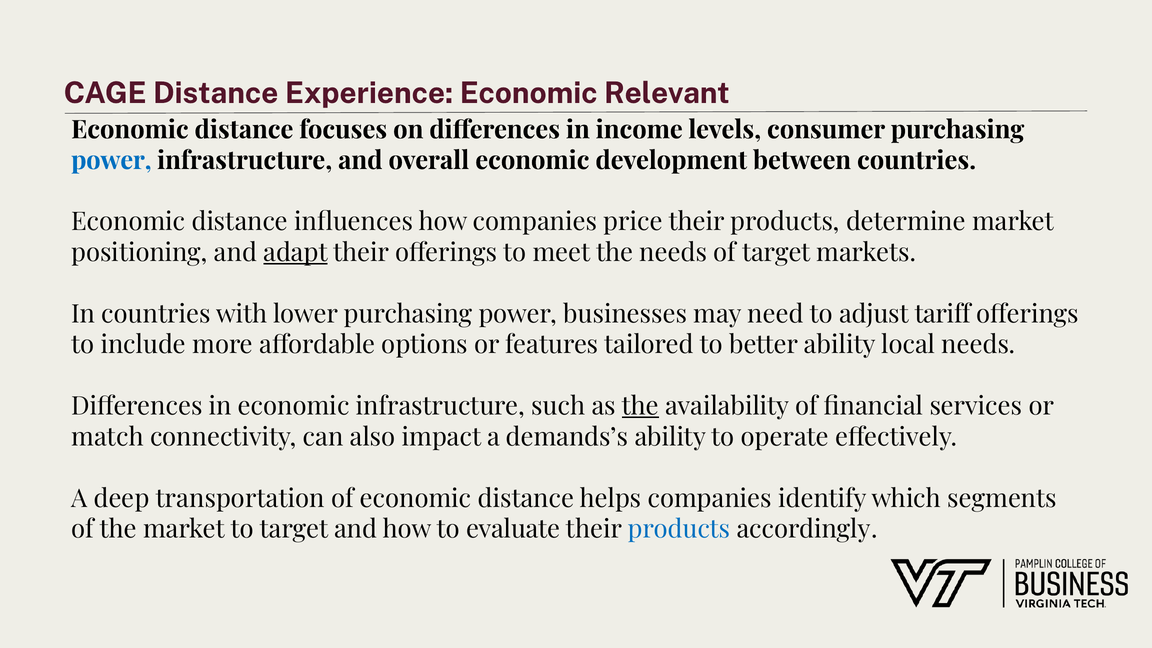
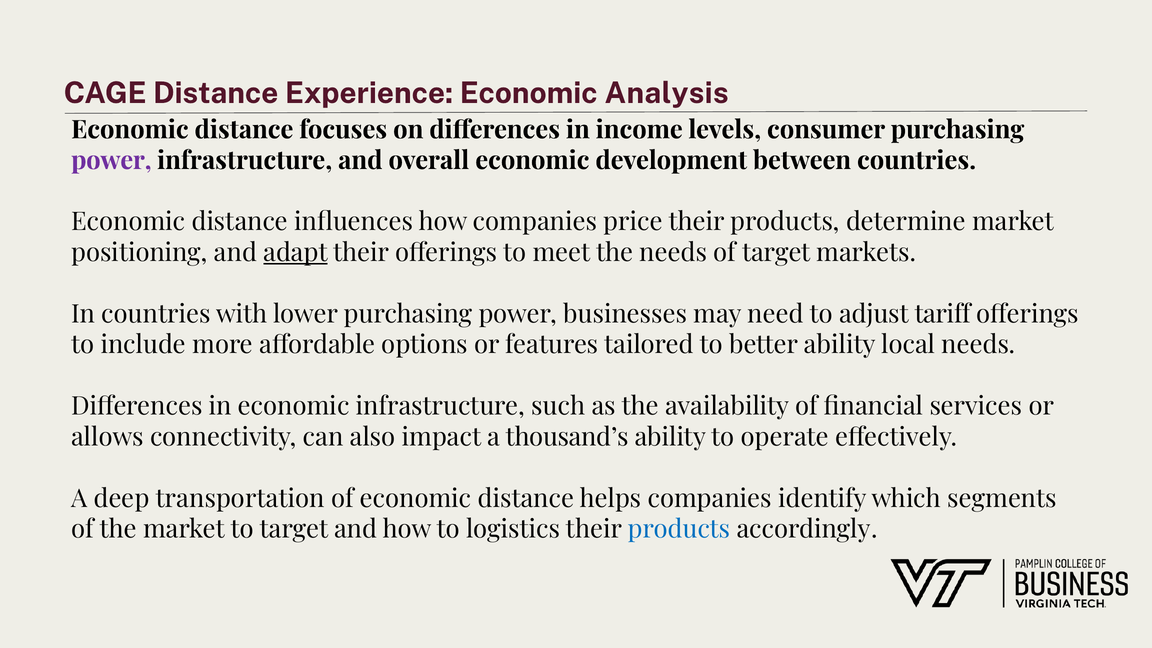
Relevant: Relevant -> Analysis (667, 93)
power colour: blue -> purple (111, 161)
the underline: present -> none (640, 406)
match: match -> allows (107, 437)
demands’s: demands’s -> thousand’s (567, 437)
evaluate: evaluate -> logistics (513, 529)
